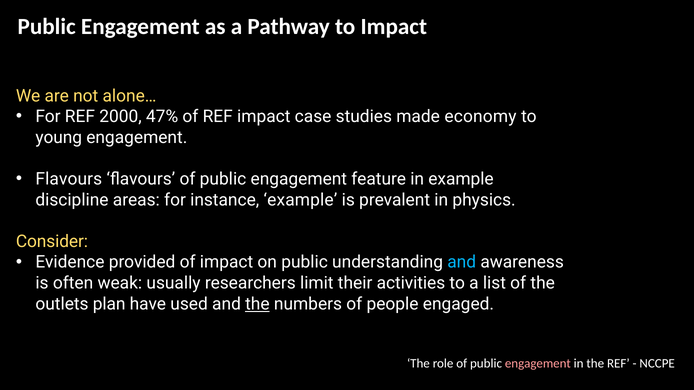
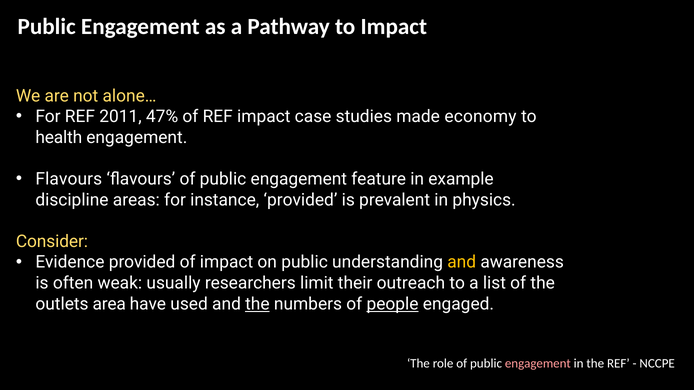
2000: 2000 -> 2011 (121, 117)
young: young -> health (59, 138)
instance example: example -> provided (300, 200)
and colour: light blue -> yellow (462, 262)
activities: activities -> outreach (411, 283)
plan: plan -> area (109, 304)
people underline: none -> present (393, 304)
